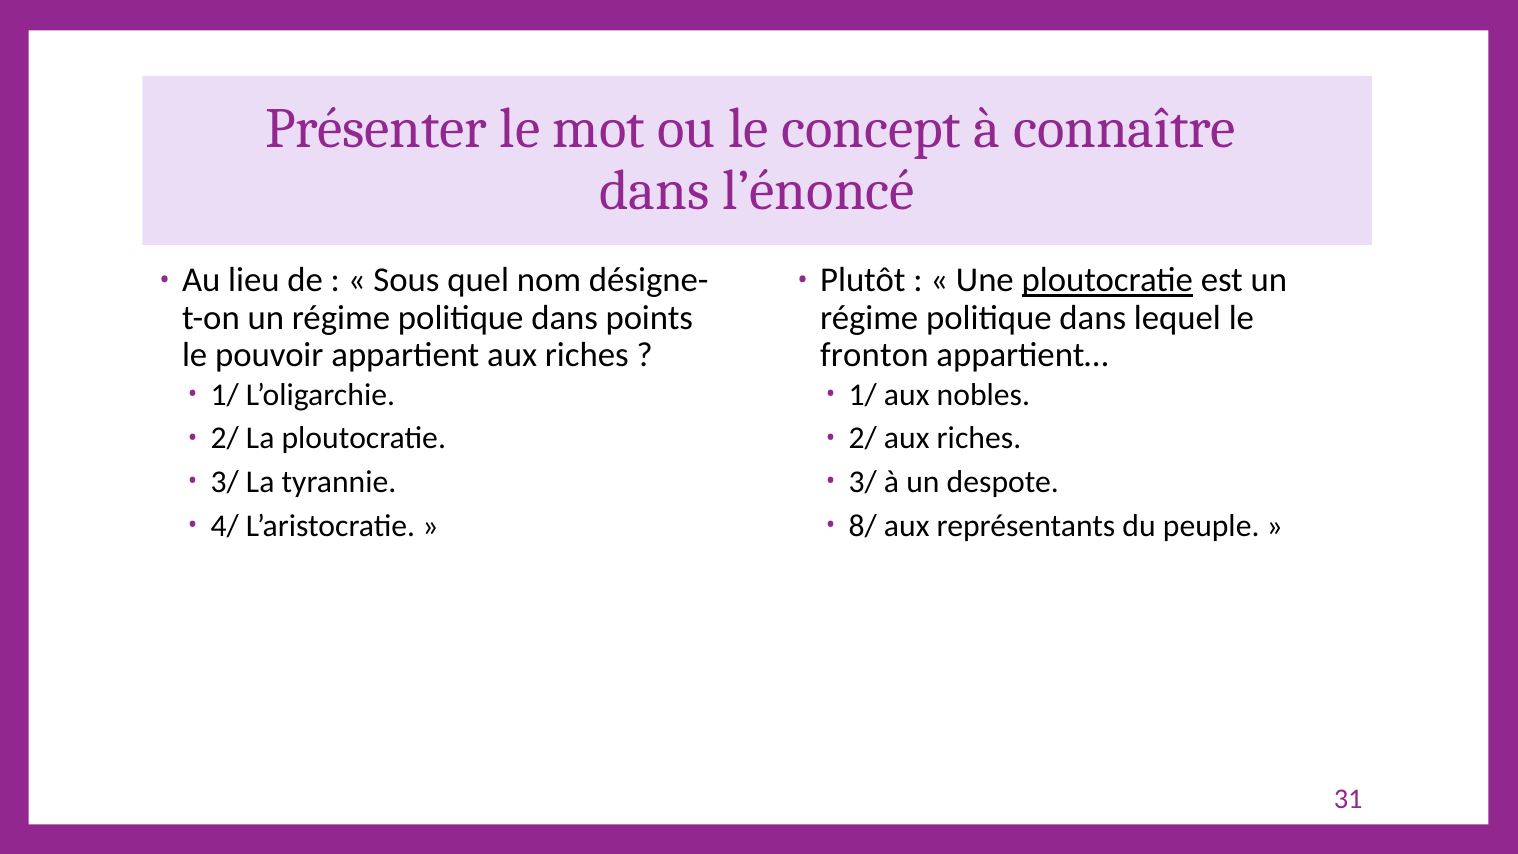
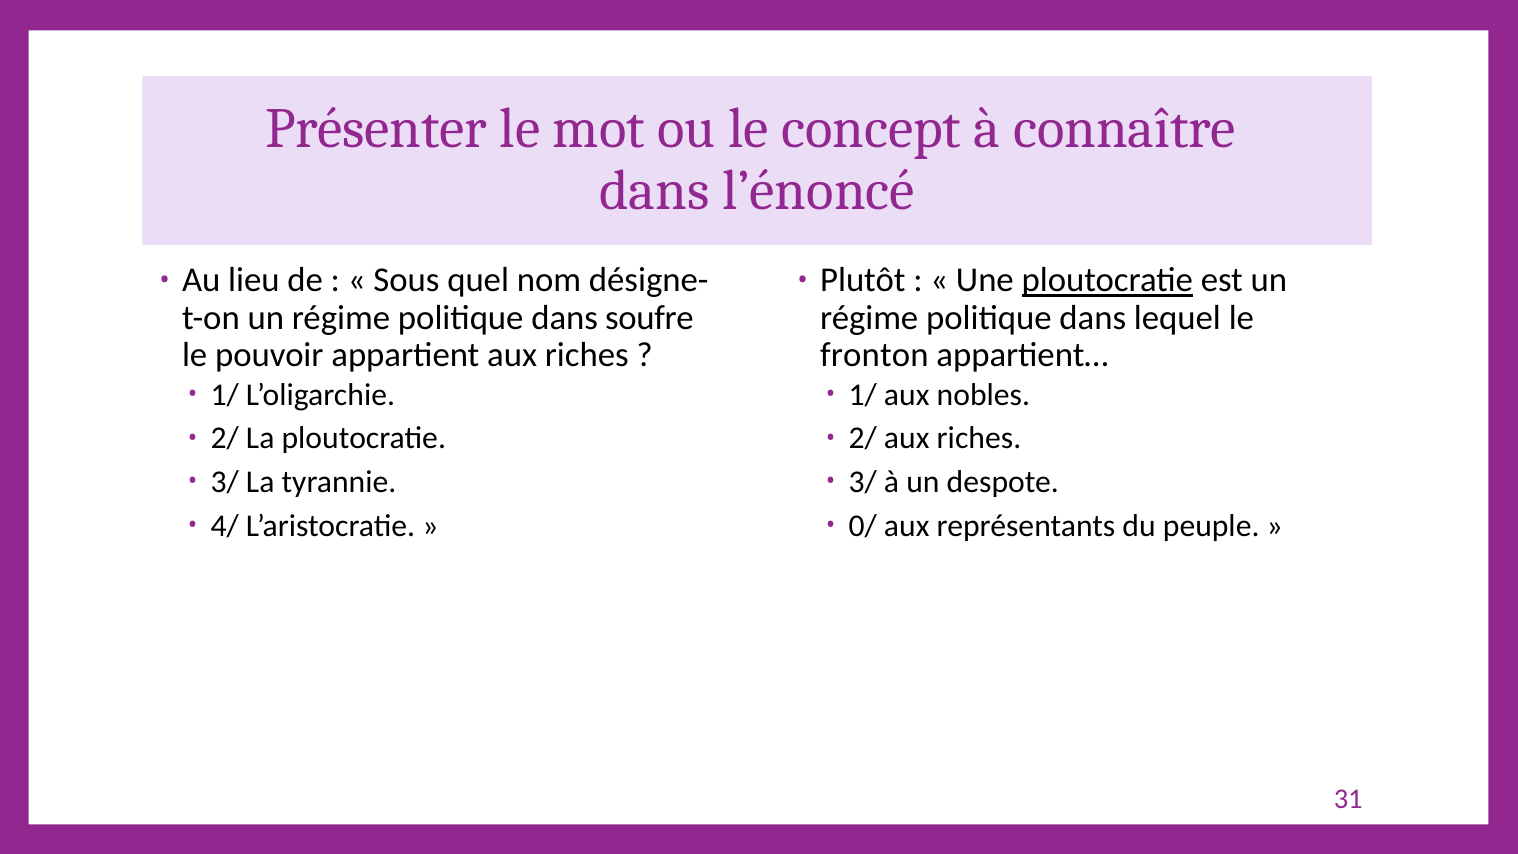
points: points -> soufre (649, 318)
8/: 8/ -> 0/ (863, 526)
